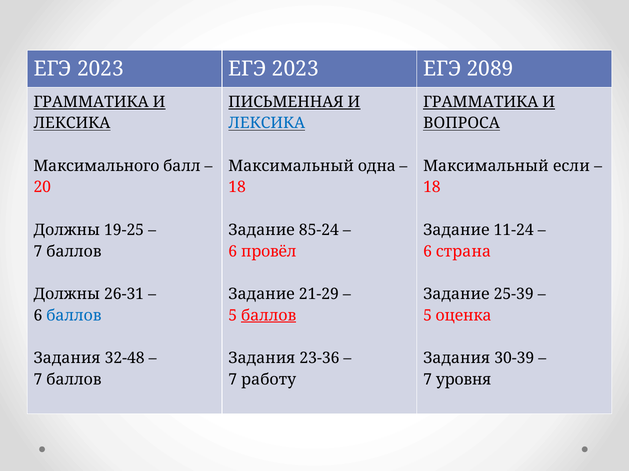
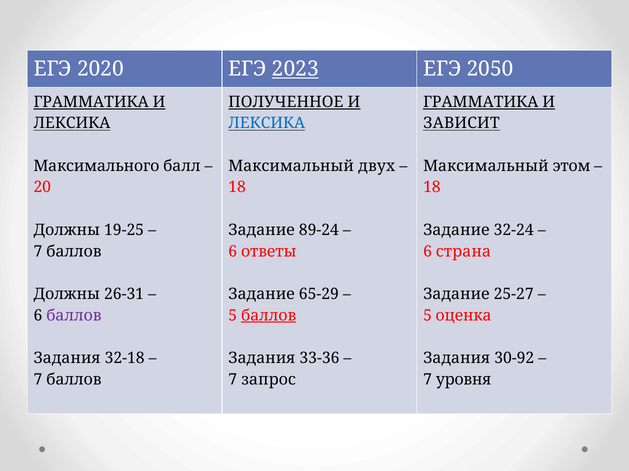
2023: 2023 -> 2020 (100, 69)
2023 underline: none -> present (295, 69)
2089: 2089 -> 2050 (490, 69)
ПИСЬМЕННАЯ: ПИСЬМЕННАЯ -> ПОЛУЧЕННОЕ (286, 102)
ВОПРОСА: ВОПРОСА -> ЗАВИСИТ (461, 123)
одна: одна -> двух (377, 166)
если: если -> этом (572, 166)
85-24: 85-24 -> 89-24 (319, 230)
11-24: 11-24 -> 32-24 (514, 230)
провёл: провёл -> ответы (269, 252)
21-29: 21-29 -> 65-29 (319, 295)
25-39: 25-39 -> 25-27 (514, 295)
баллов colour: blue -> purple (74, 316)
32-48: 32-48 -> 32-18 (125, 359)
23-36: 23-36 -> 33-36 (319, 359)
30-39: 30-39 -> 30-92 (514, 359)
работу: работу -> запрос (269, 380)
